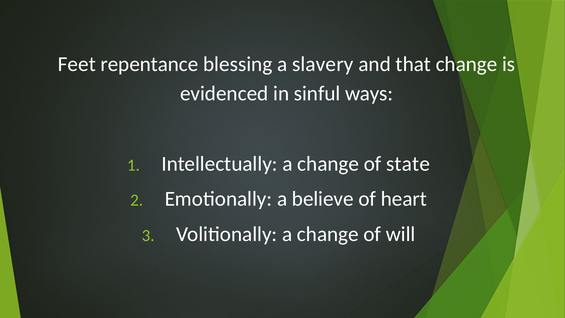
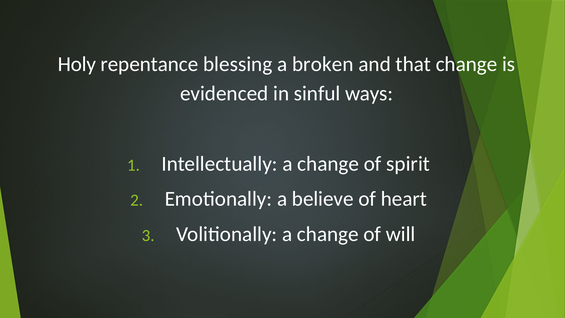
Feet: Feet -> Holy (77, 64)
slavery: slavery -> broken (323, 64)
state: state -> spirit (408, 164)
